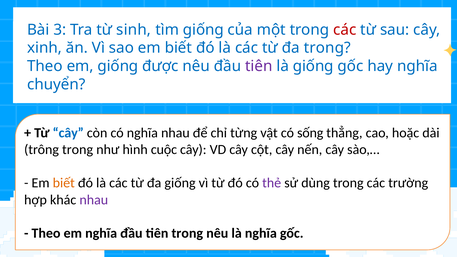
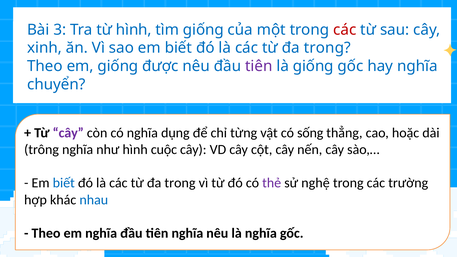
từ sinh: sinh -> hình (134, 30)
cây colour: blue -> purple (68, 133)
nghĩa nhau: nhau -> dụng (175, 133)
trông trong: trong -> nghĩa (78, 150)
biết colour: orange -> blue (64, 183)
giống: giống -> trong (180, 183)
dùng: dùng -> nghệ (316, 183)
nhau colour: purple -> blue (94, 200)
tiên trong: trong -> nghĩa (187, 233)
